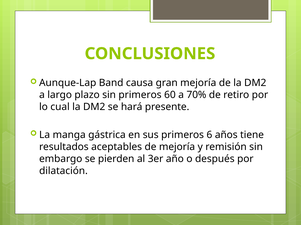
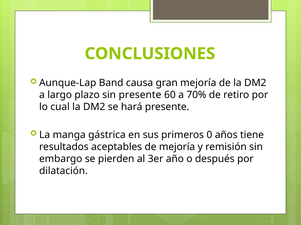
sin primeros: primeros -> presente (140, 95)
6: 6 -> 0 (209, 135)
